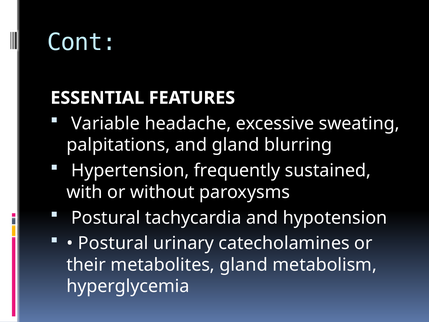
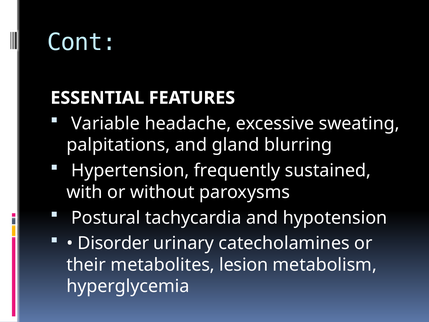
Postural: Postural -> Disorder (113, 243)
metabolites gland: gland -> lesion (244, 265)
